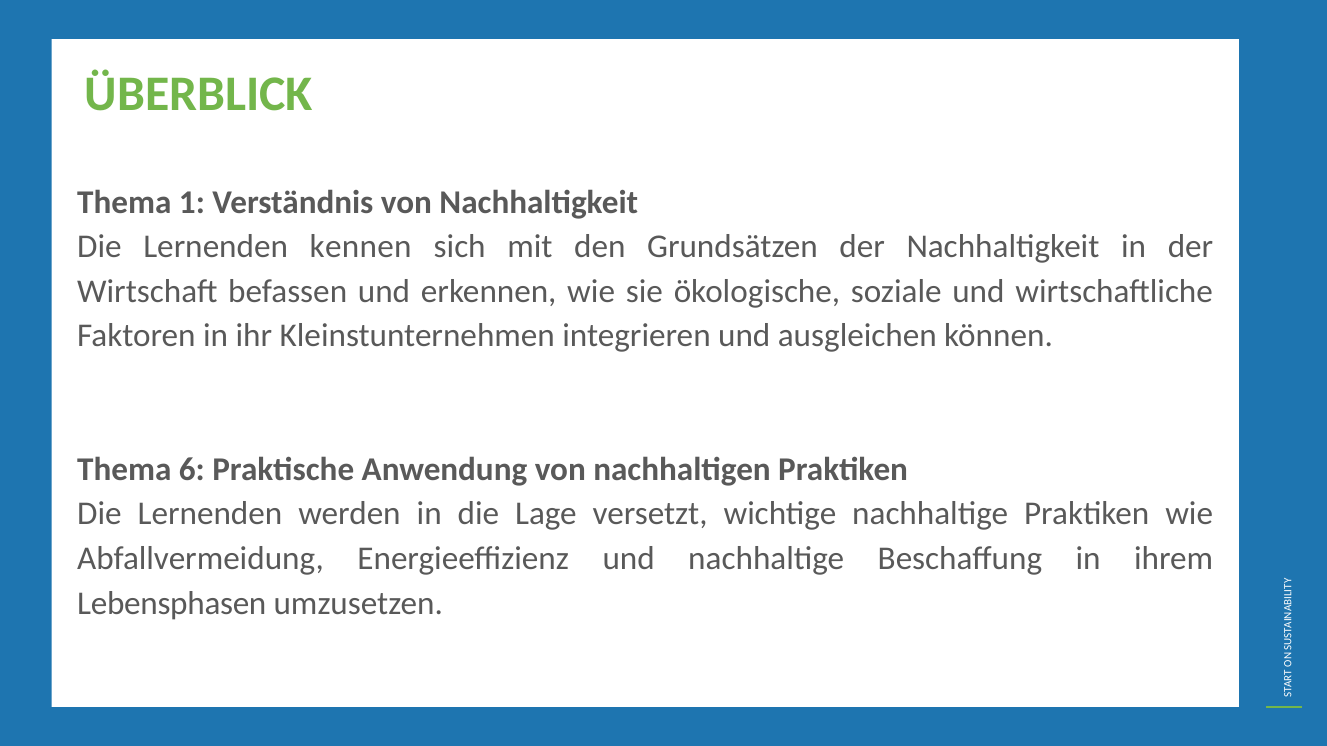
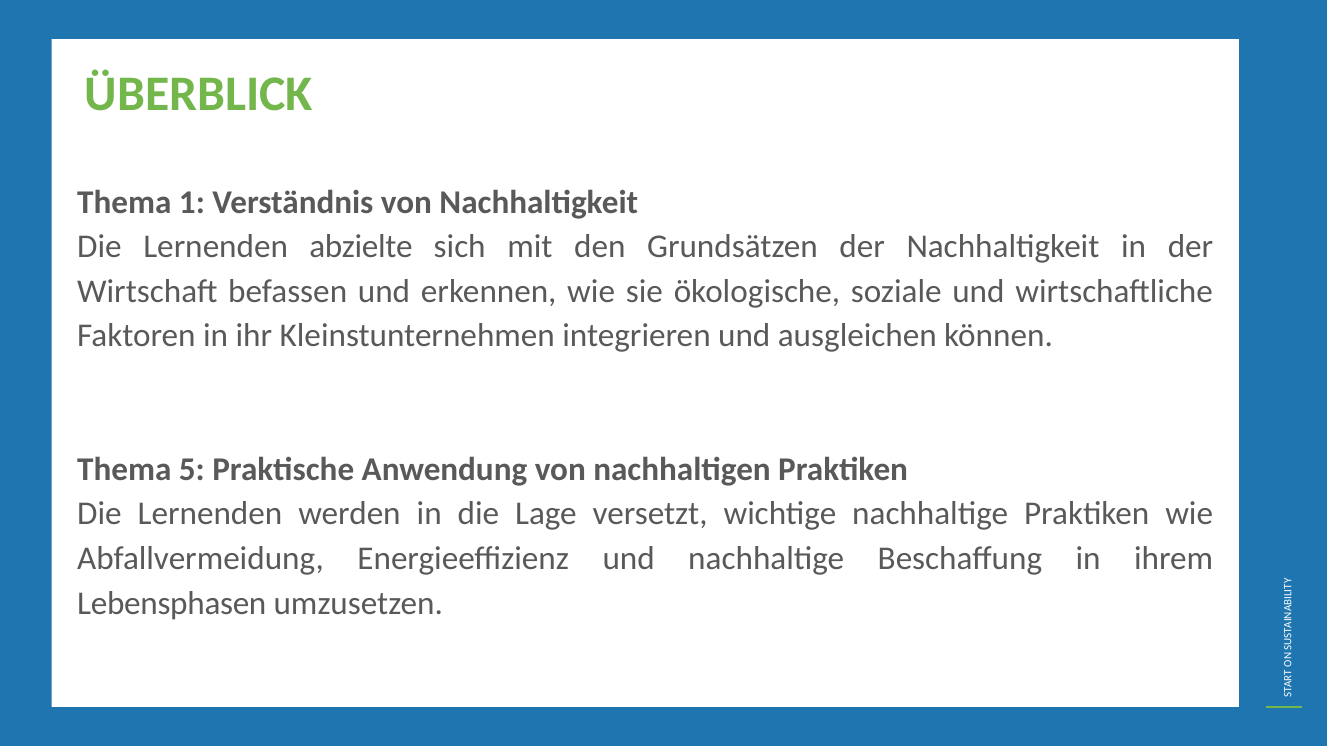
kennen: kennen -> abzielte (361, 247)
6: 6 -> 5 (192, 470)
